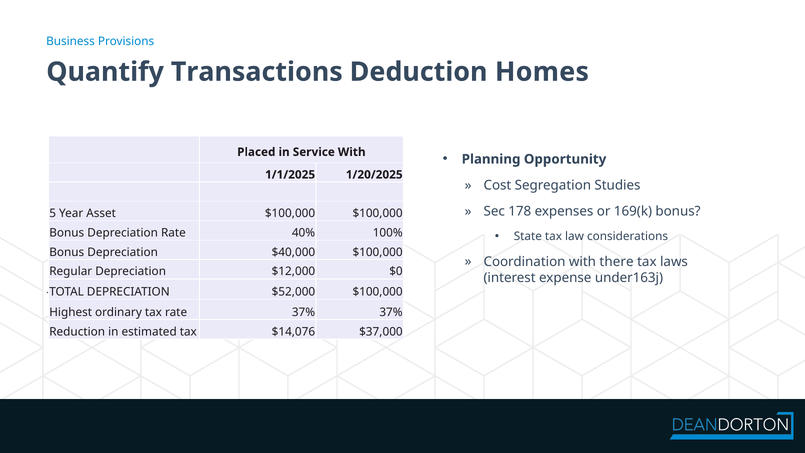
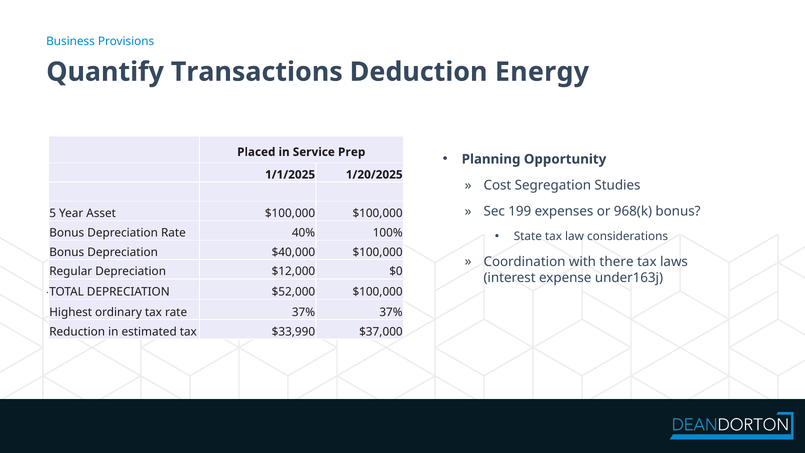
Homes: Homes -> Energy (542, 72)
Service With: With -> Prep (352, 152)
178: 178 -> 199 (520, 211)
169(k: 169(k -> 968(k (633, 211)
$14,076: $14,076 -> $33,990 (293, 332)
